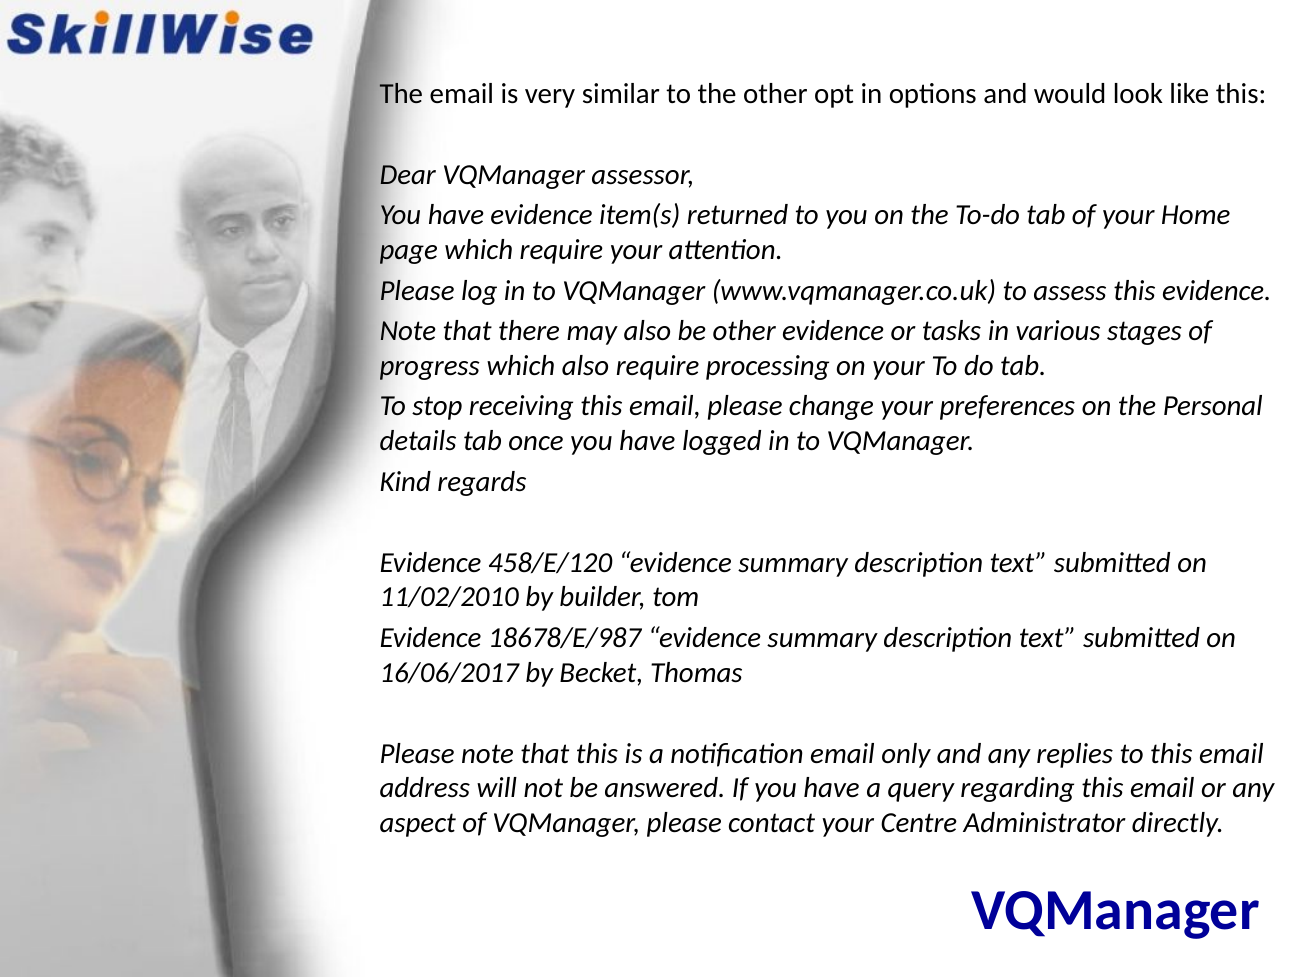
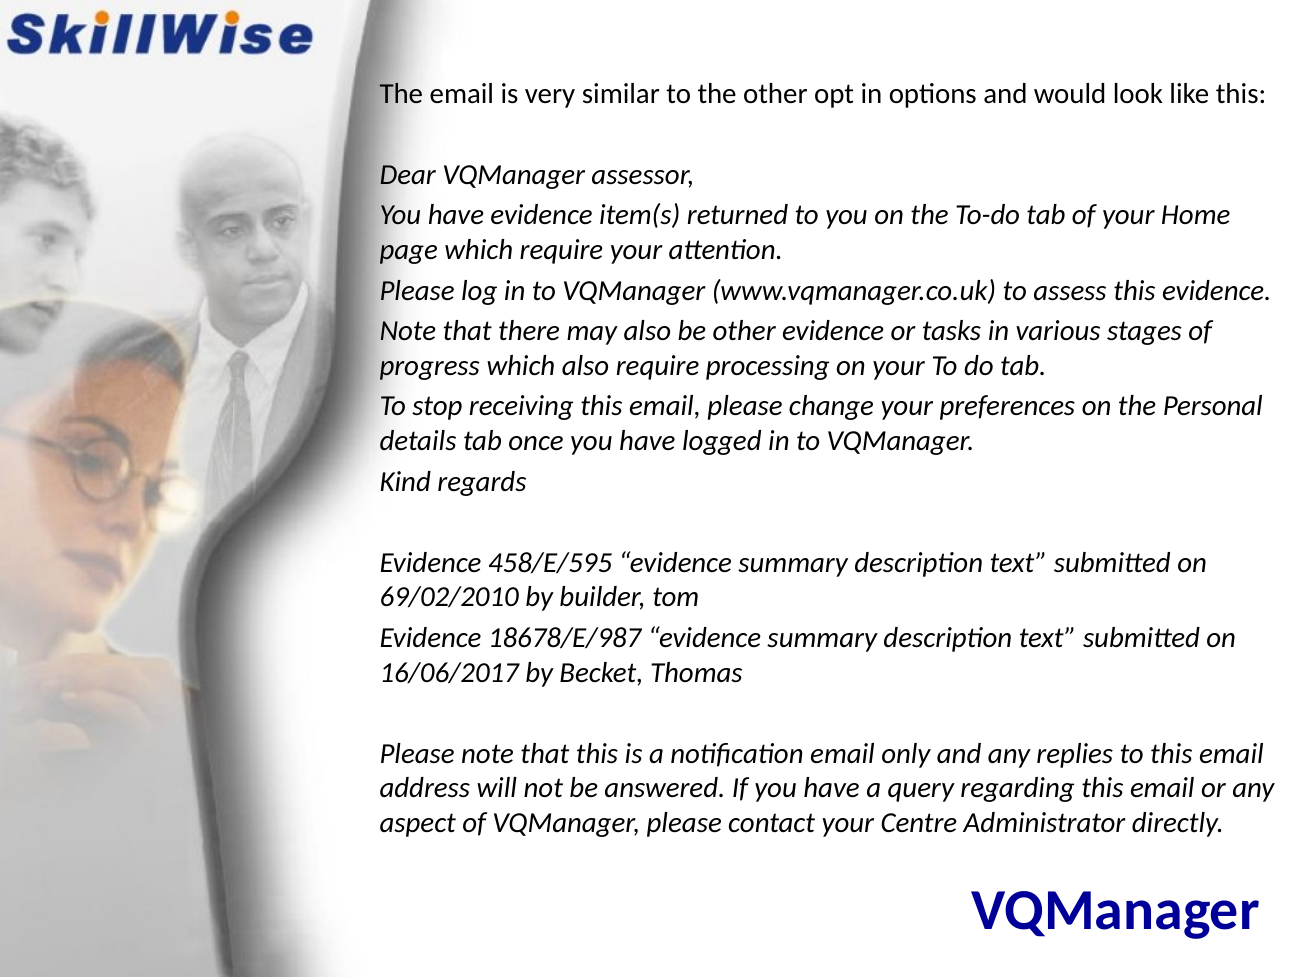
458/E/120: 458/E/120 -> 458/E/595 (550, 563)
11/02/2010: 11/02/2010 -> 69/02/2010 (449, 597)
